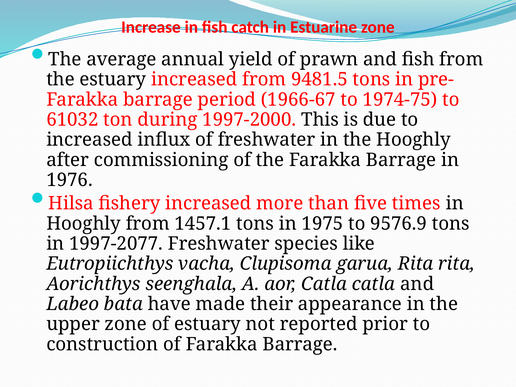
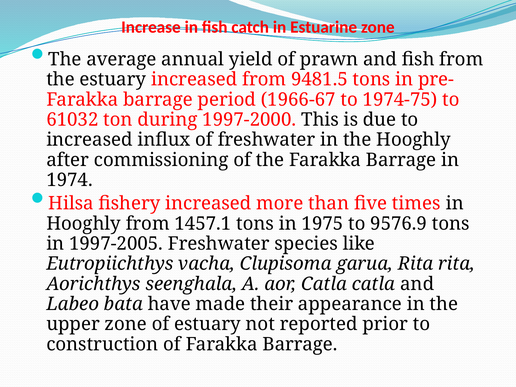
1976: 1976 -> 1974 (70, 180)
1997-2077: 1997-2077 -> 1997-2005 (116, 244)
